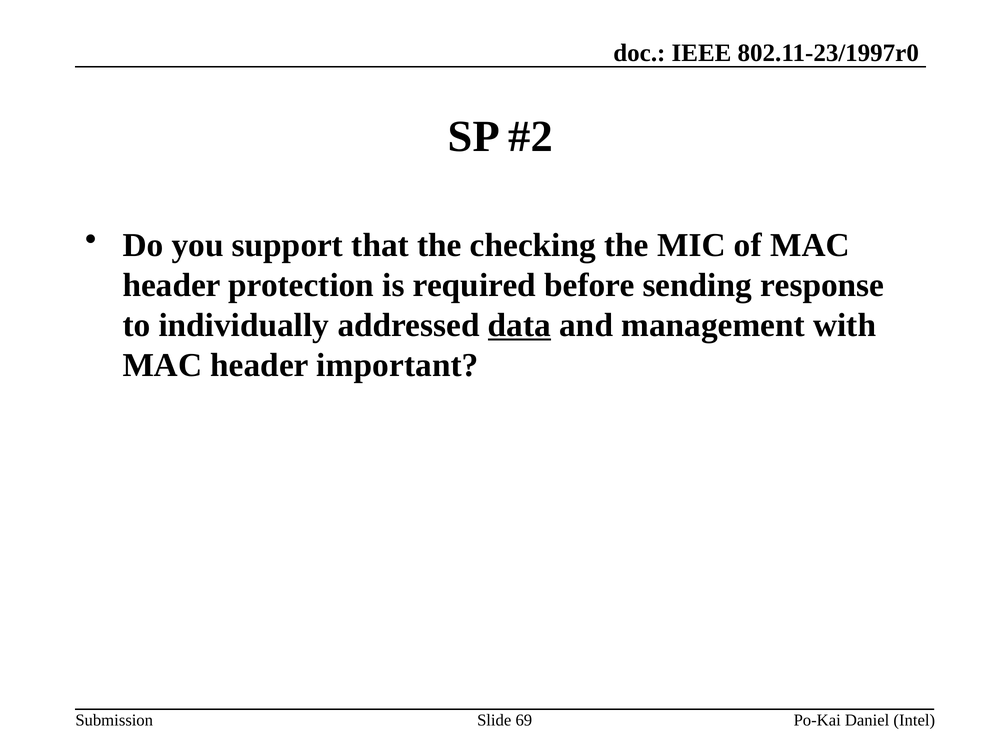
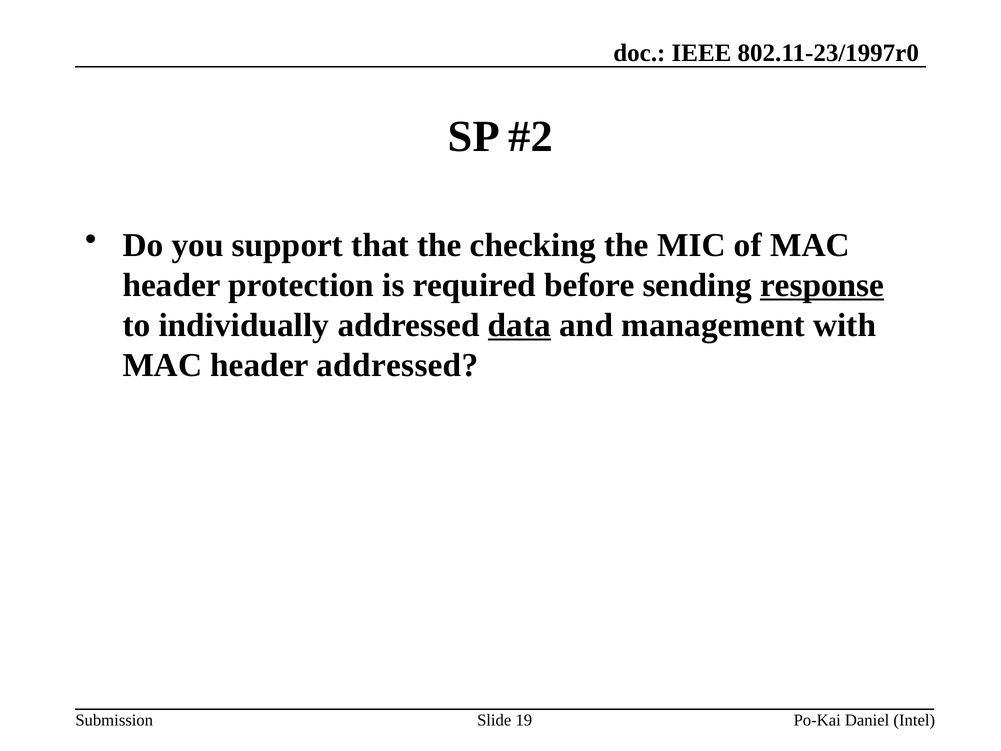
response underline: none -> present (822, 285)
header important: important -> addressed (397, 365)
69: 69 -> 19 (524, 720)
